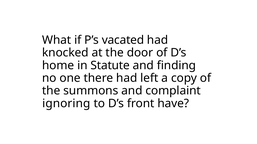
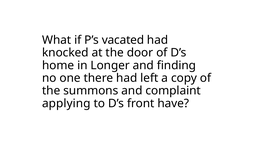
Statute: Statute -> Longer (110, 66)
ignoring: ignoring -> applying (66, 104)
